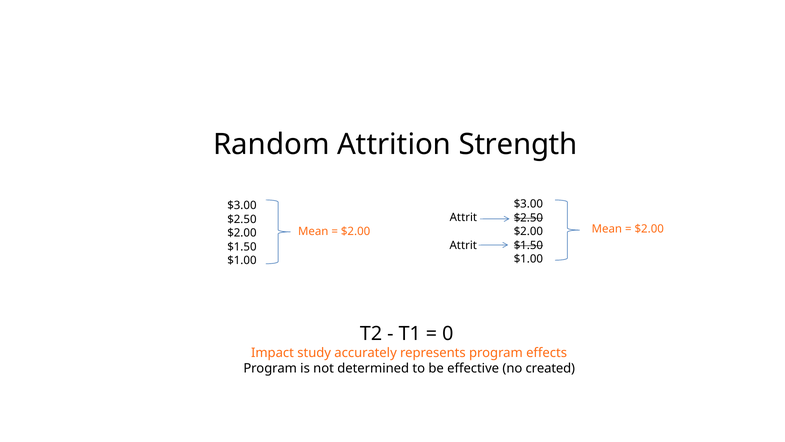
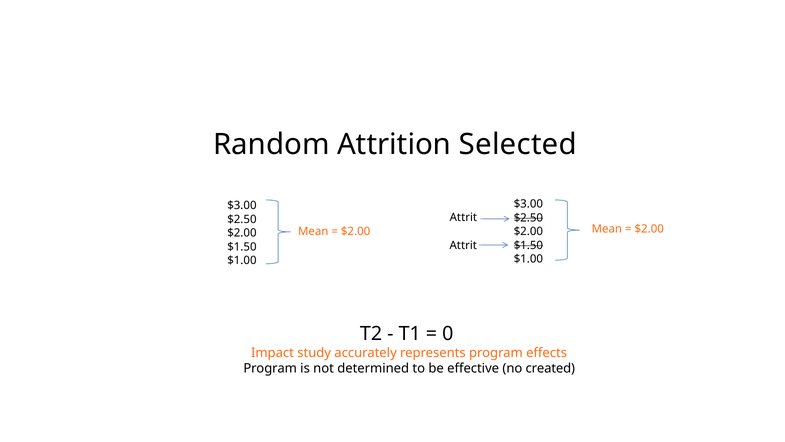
Strength: Strength -> Selected (518, 145)
